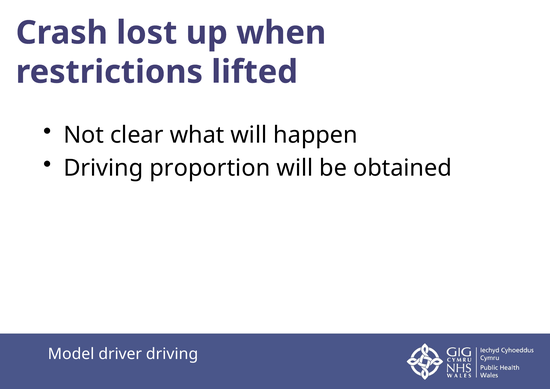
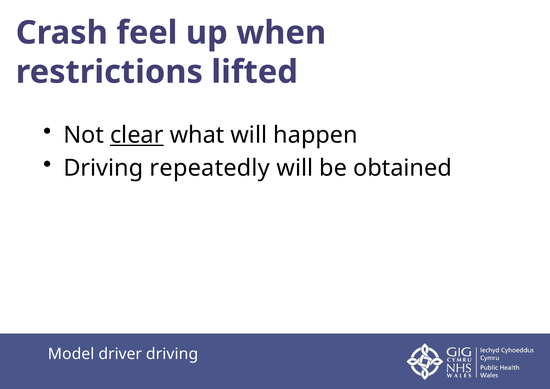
lost: lost -> feel (147, 33)
clear underline: none -> present (137, 135)
proportion: proportion -> repeatedly (210, 168)
